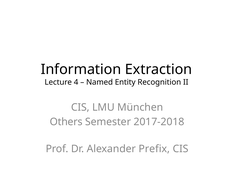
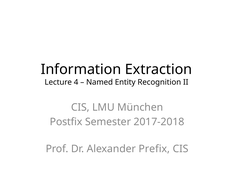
Others: Others -> Postfix (66, 122)
